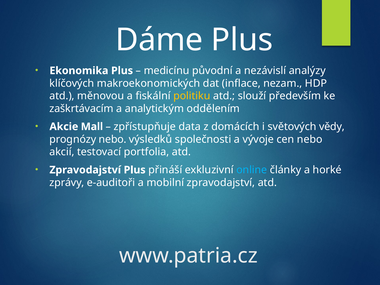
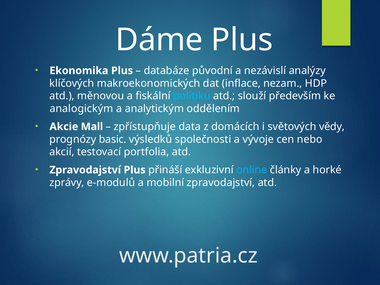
medicínu: medicínu -> databáze (167, 71)
politiku colour: yellow -> light blue (192, 96)
zaškrtávacím: zaškrtávacím -> analogickým (81, 109)
prognózy nebo: nebo -> basic (113, 139)
e-auditoři: e-auditoři -> e-modulů (111, 183)
